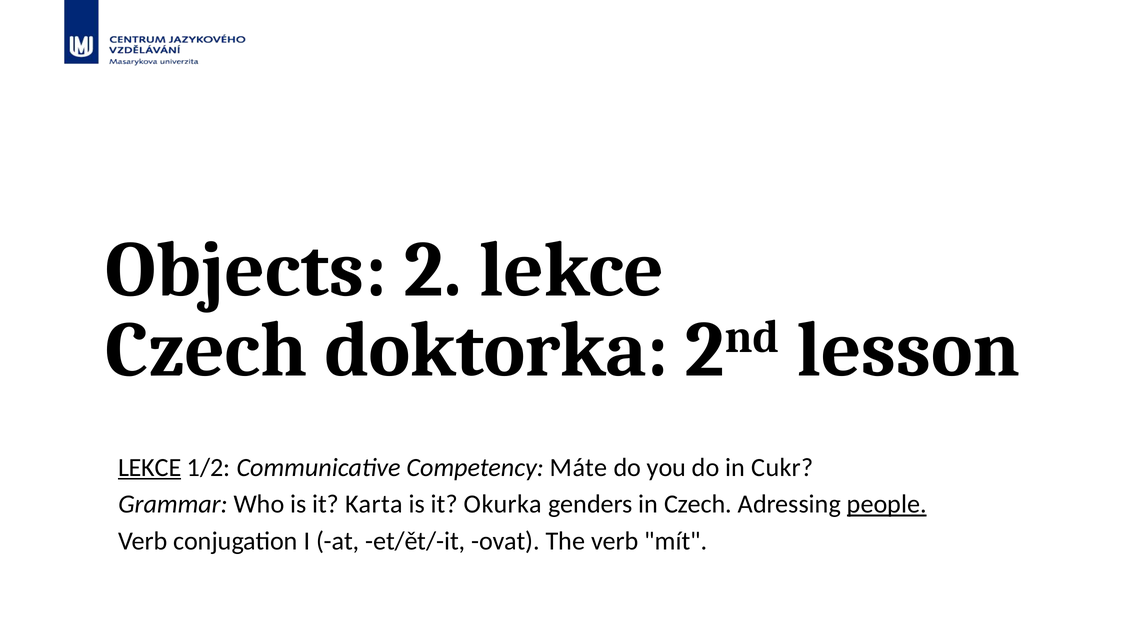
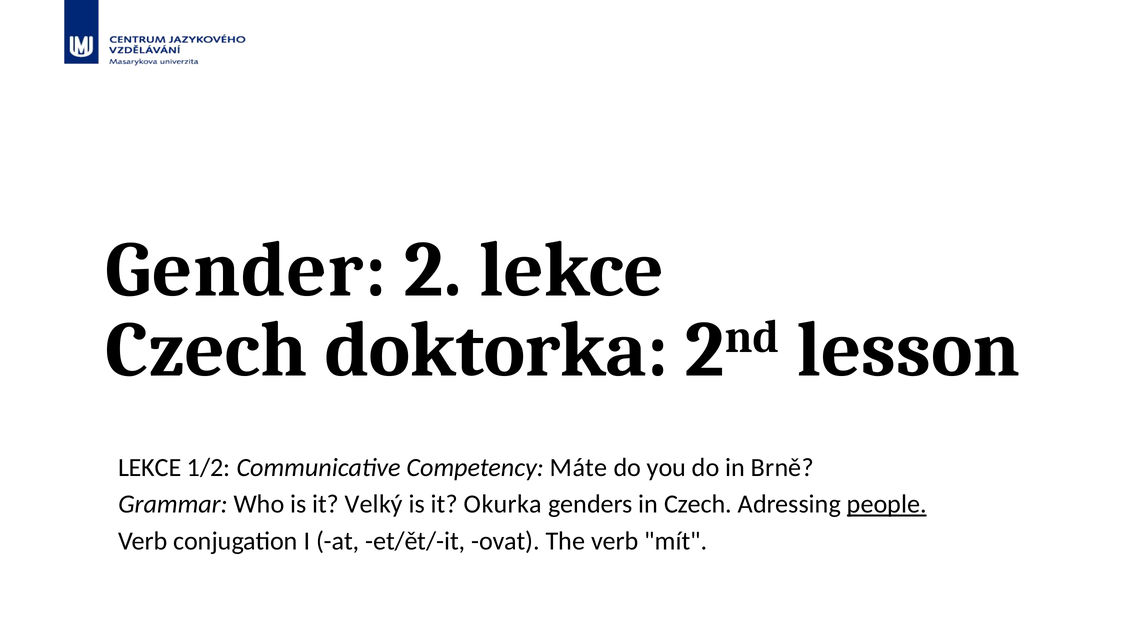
Objects: Objects -> Gender (246, 269)
LEKCE underline: present -> none (150, 467)
Cukr: Cukr -> Brně (782, 467)
Karta: Karta -> Velký (374, 504)
